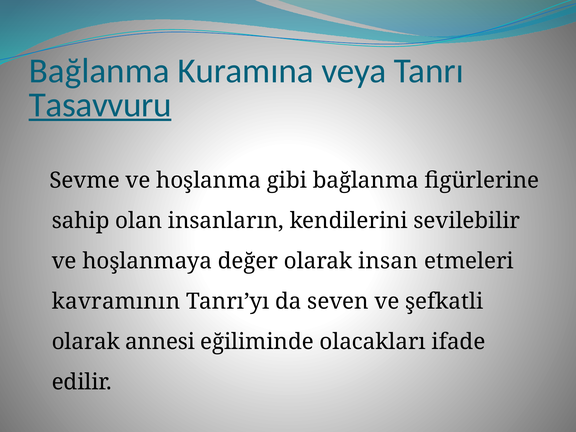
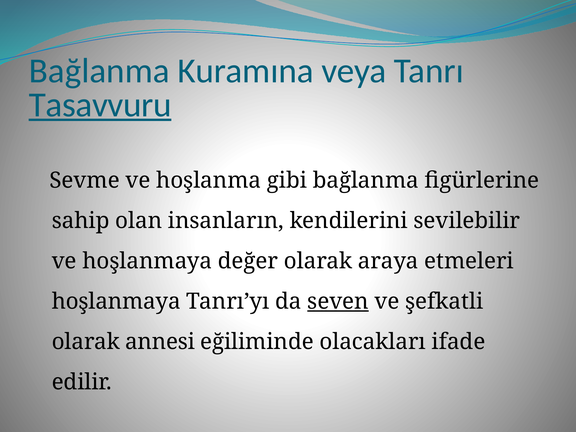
insan: insan -> araya (388, 261)
kavramının: kavramının -> hoşlanmaya (116, 301)
seven underline: none -> present (338, 301)
